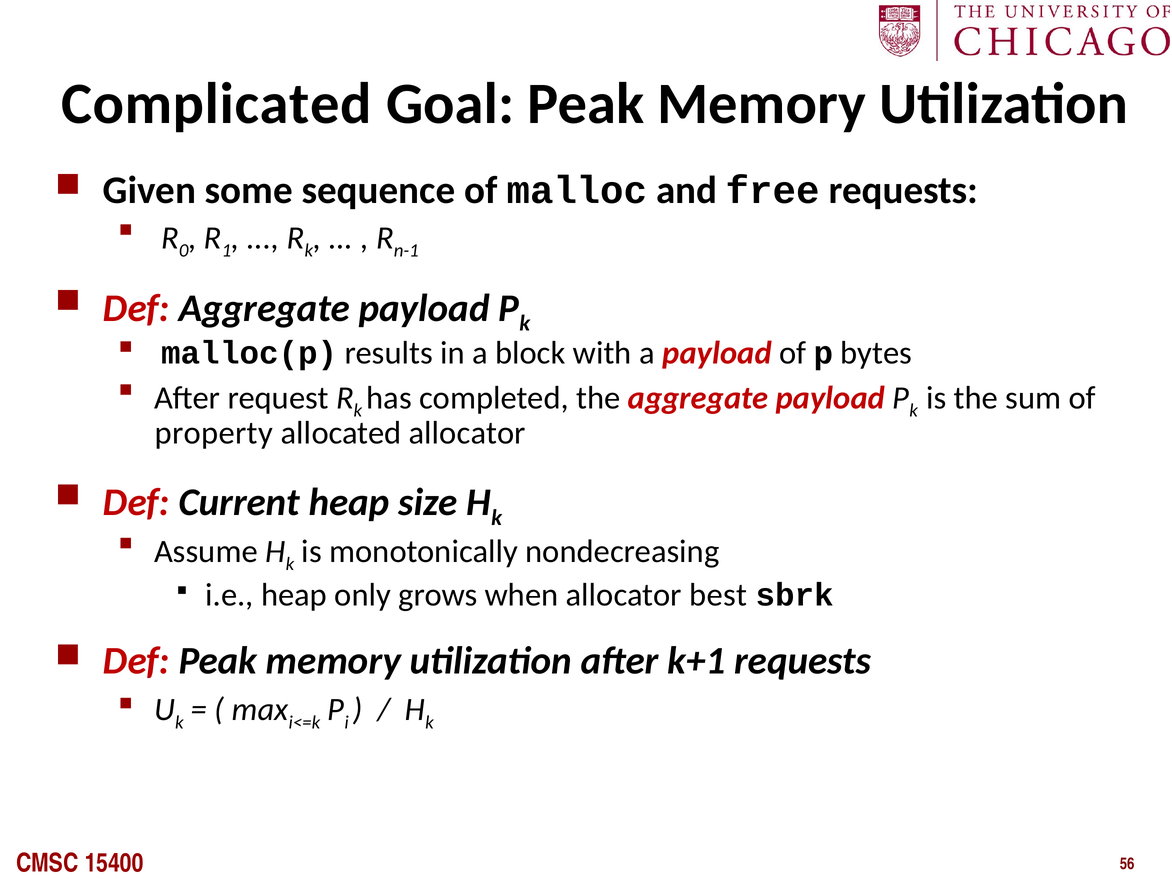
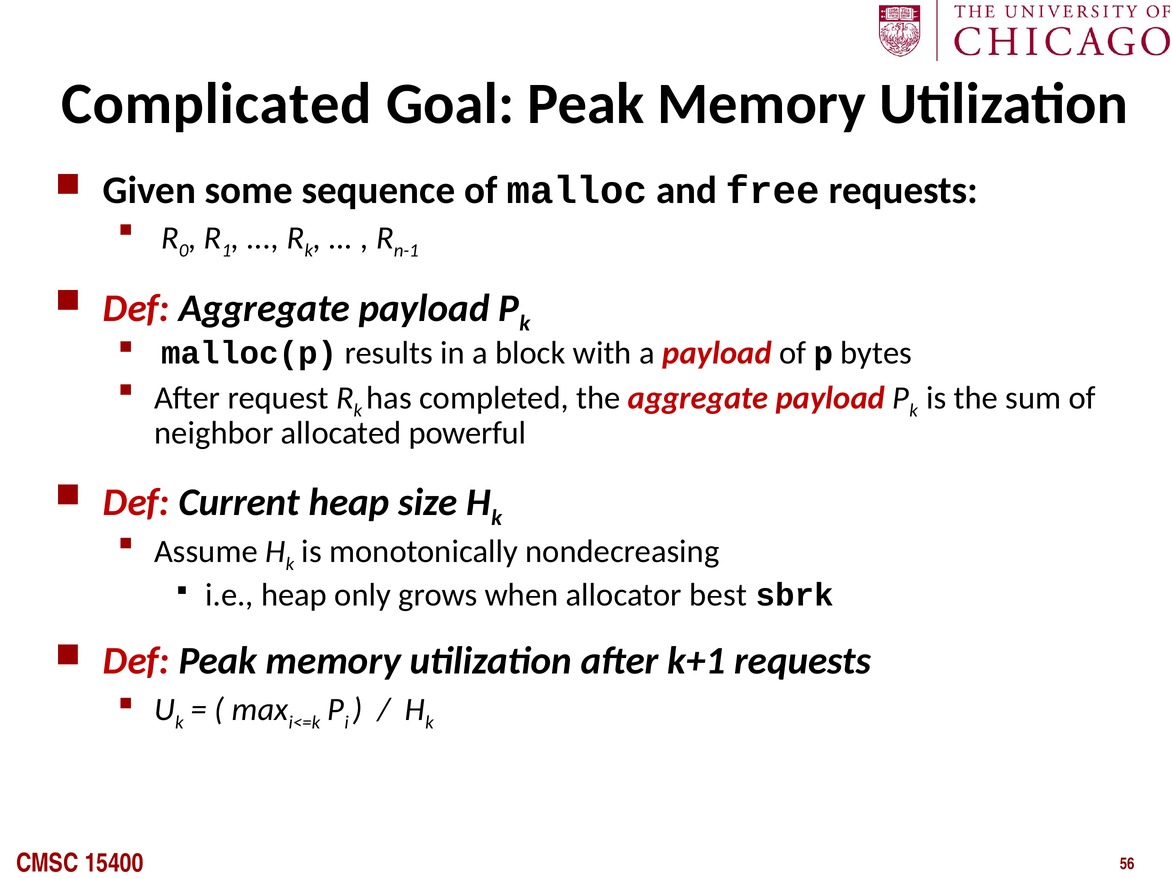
property: property -> neighbor (214, 433)
allocated allocator: allocator -> powerful (467, 433)
